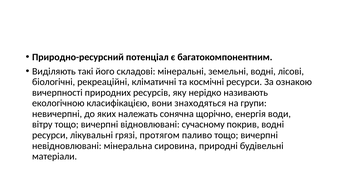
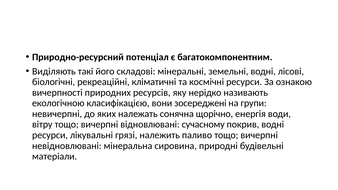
знаходяться: знаходяться -> зосереджені (200, 103)
протягом: протягом -> належить (160, 135)
